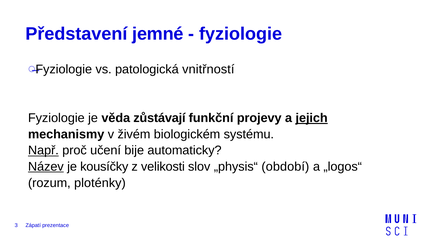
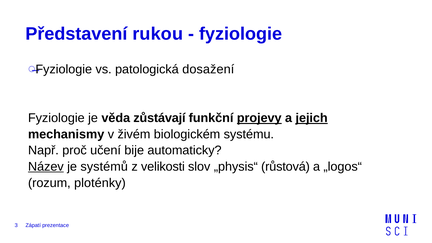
jemné: jemné -> rukou (158, 34)
vnitřností: vnitřností -> dosažení (208, 69)
projevy underline: none -> present (259, 118)
Např underline: present -> none (43, 150)
kousíčky: kousíčky -> systémů (104, 167)
období: období -> růstová (285, 167)
